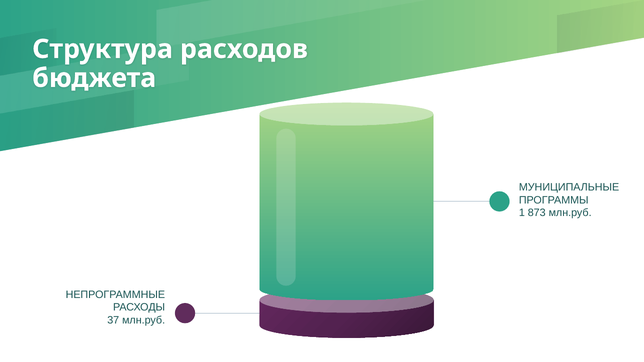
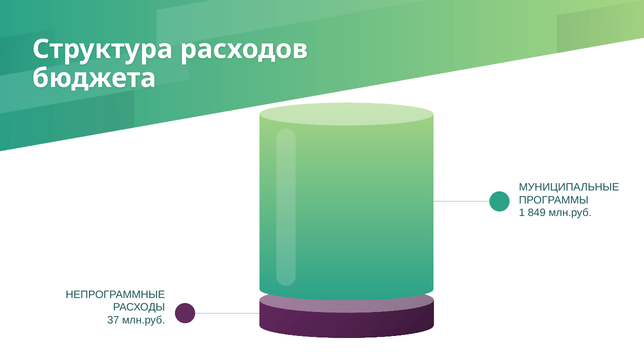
873: 873 -> 849 (537, 213)
